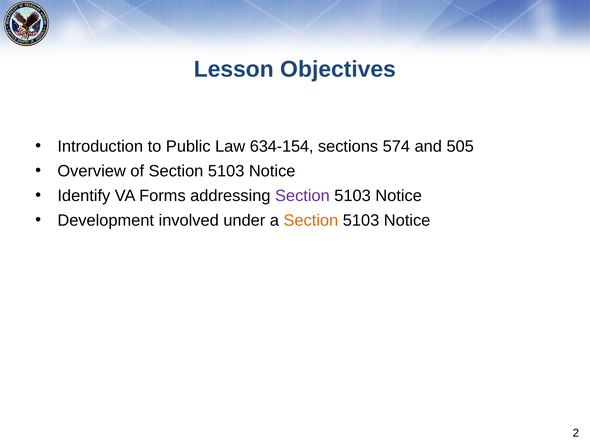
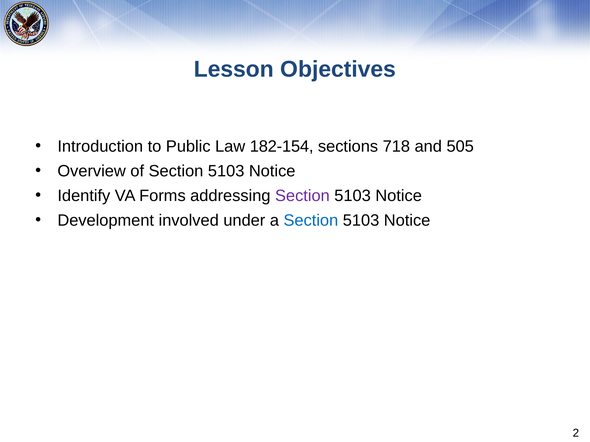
634-154: 634-154 -> 182-154 (282, 147)
574: 574 -> 718 (396, 147)
Section colour: orange -> blue (311, 221)
